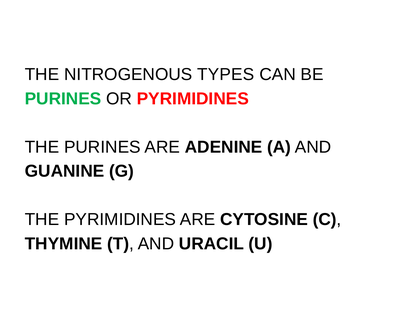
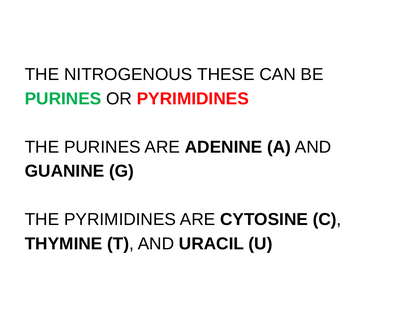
TYPES: TYPES -> THESE (226, 74)
